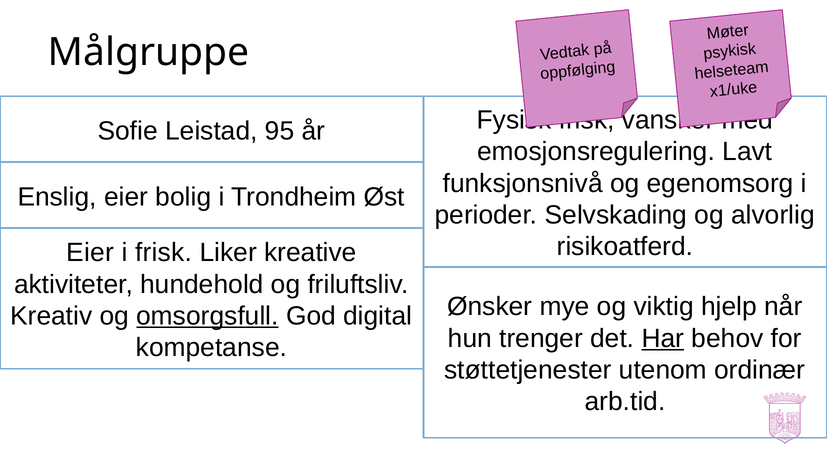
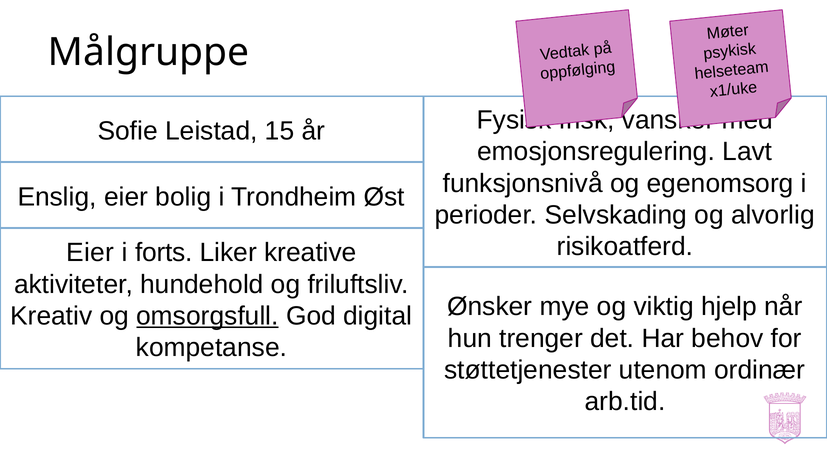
95: 95 -> 15 (280, 131)
i frisk: frisk -> forts (164, 253)
Har underline: present -> none (663, 338)
